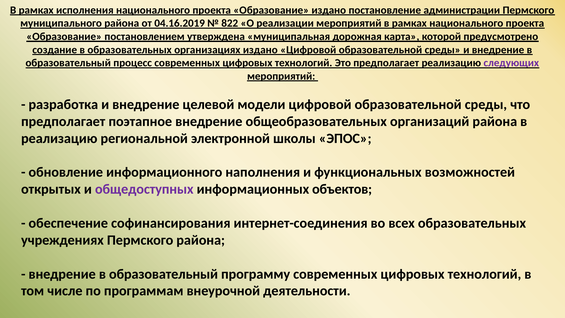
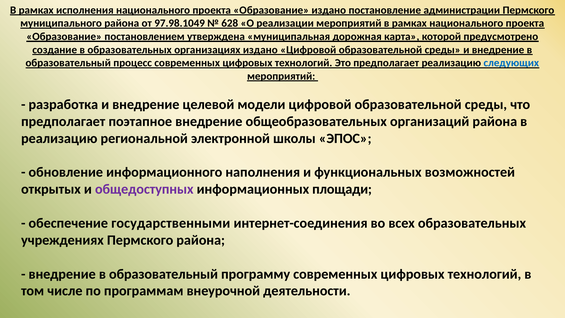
04.16.2019: 04.16.2019 -> 97.98.1049 (180, 23)
822: 822 -> 628 (230, 23)
следующих colour: purple -> blue (511, 63)
объектов: объектов -> площади (342, 189)
софинансирования: софинансирования -> государственными (171, 223)
